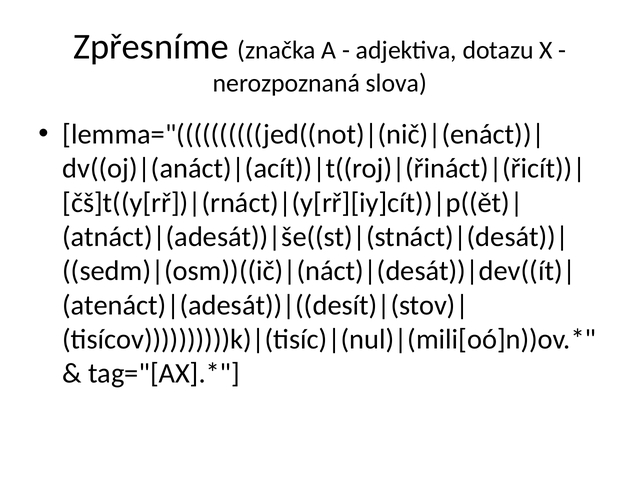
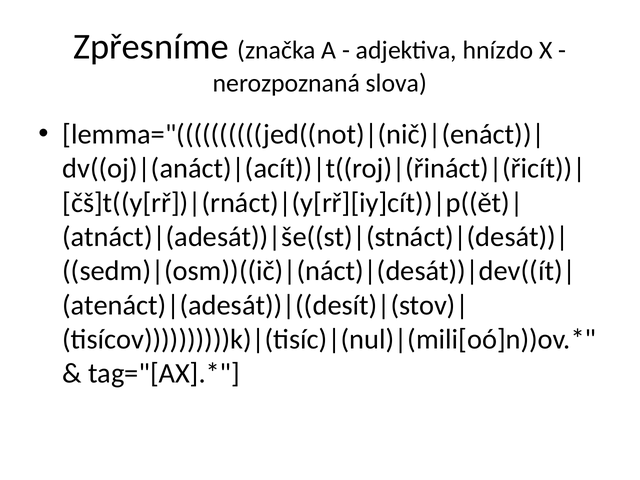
dotazu: dotazu -> hnízdo (498, 50)
